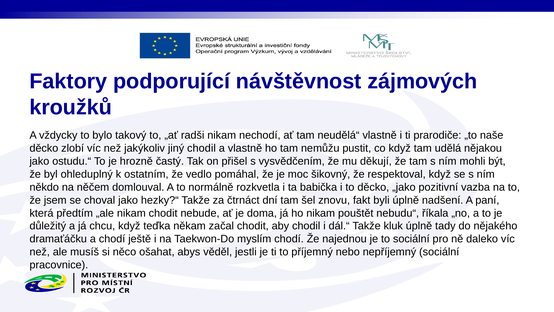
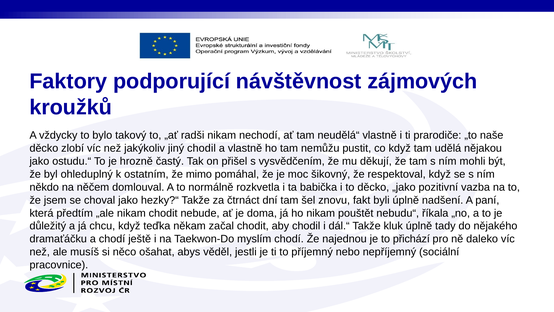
vedlo: vedlo -> mimo (199, 174)
to sociální: sociální -> přichází (411, 239)
